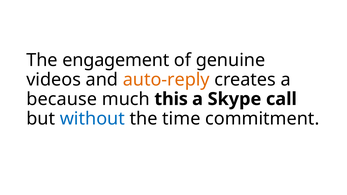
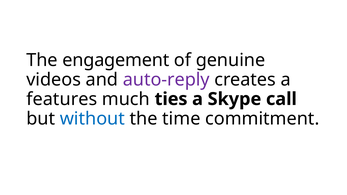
auto-reply colour: orange -> purple (166, 80)
because: because -> features (62, 99)
this: this -> ties (171, 99)
